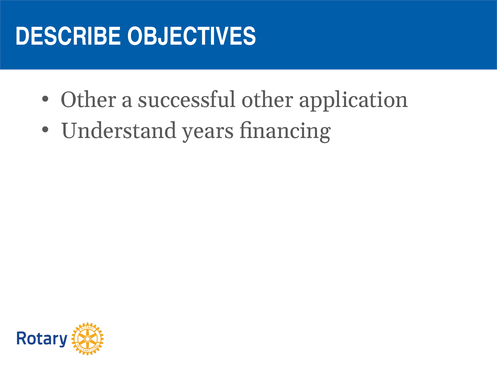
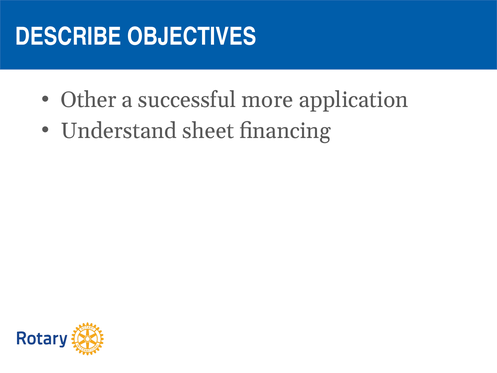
successful other: other -> more (267, 100)
years: years -> sheet (208, 131)
